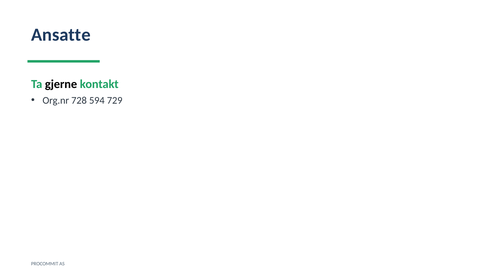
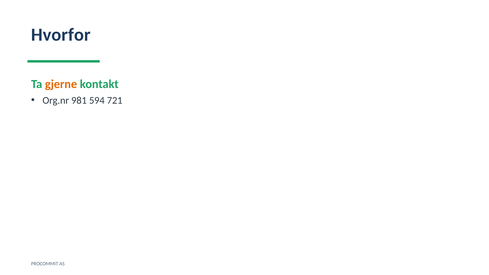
Ansatte: Ansatte -> Hvorfor (61, 35)
gjerne colour: black -> orange (61, 84)
728: 728 -> 981 (79, 101)
729: 729 -> 721 (115, 101)
